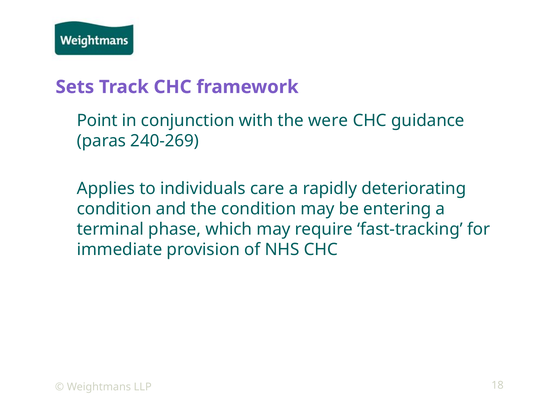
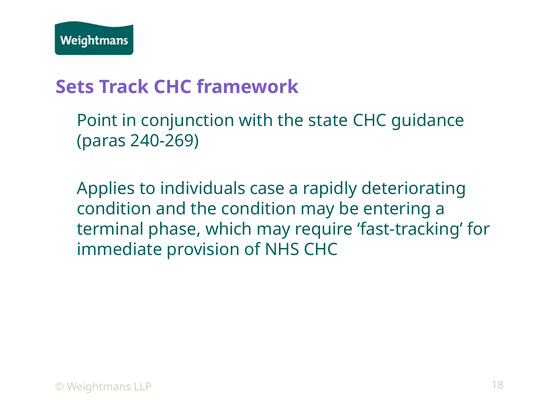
were: were -> state (328, 121)
care: care -> case (267, 189)
